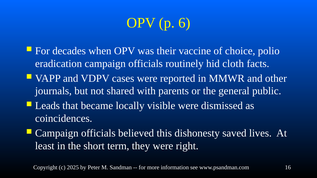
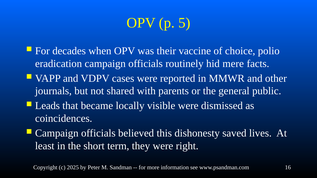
6: 6 -> 5 (184, 23)
cloth: cloth -> mere (233, 64)
